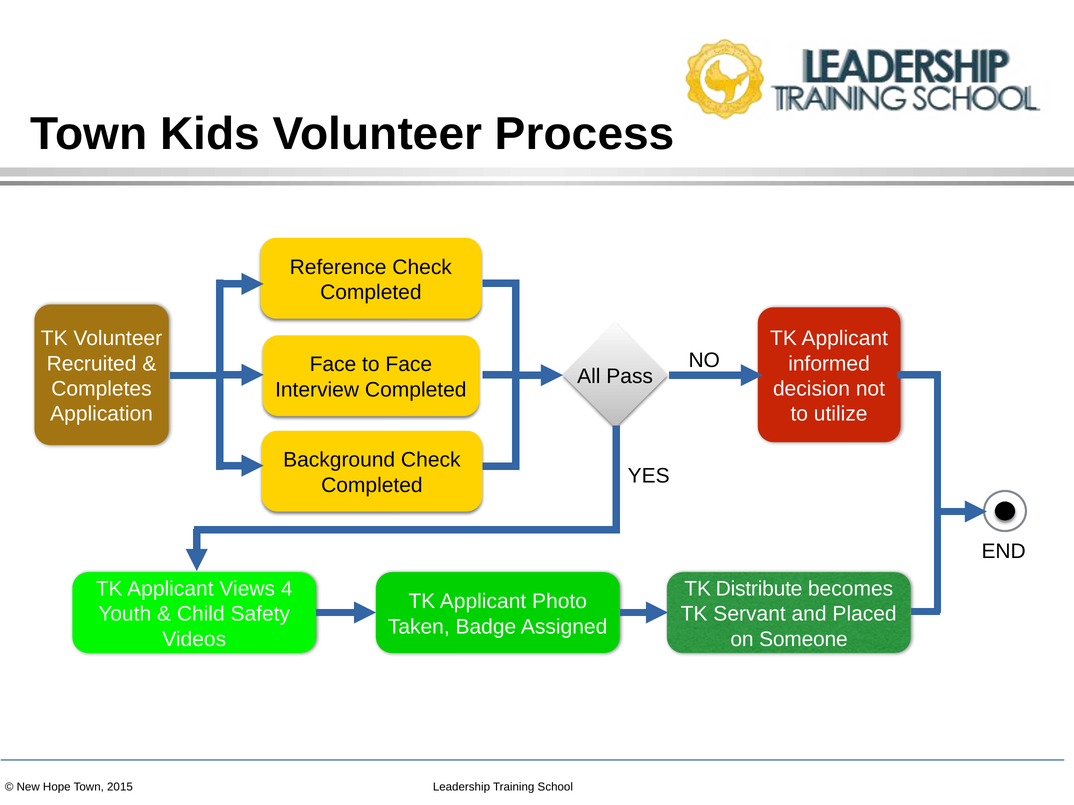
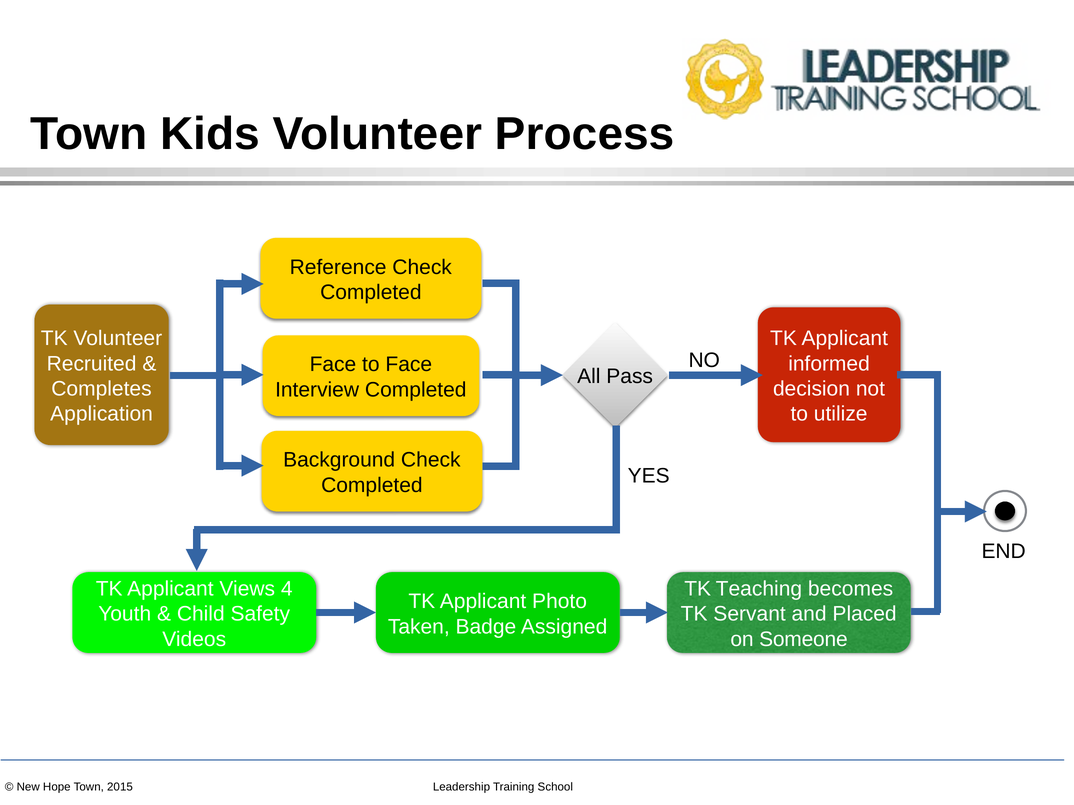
Distribute: Distribute -> Teaching (759, 589)
